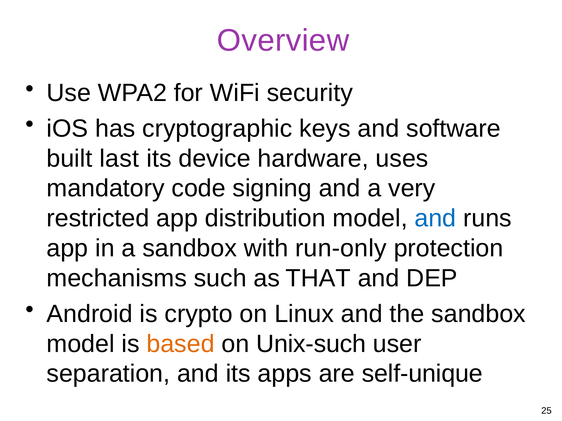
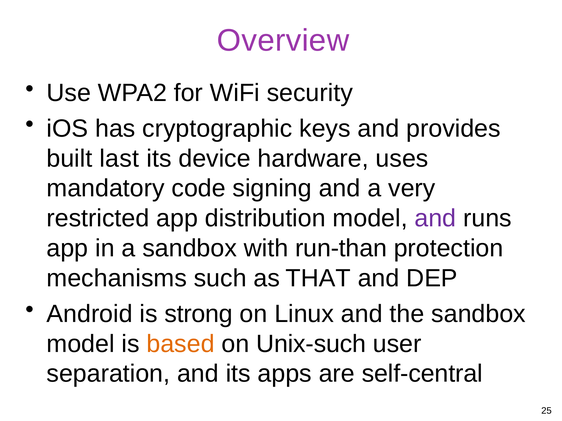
software: software -> provides (453, 129)
and colour: blue -> purple (435, 219)
run-only: run-only -> run-than (341, 249)
crypto: crypto -> strong (199, 314)
self-unique: self-unique -> self-central (422, 374)
